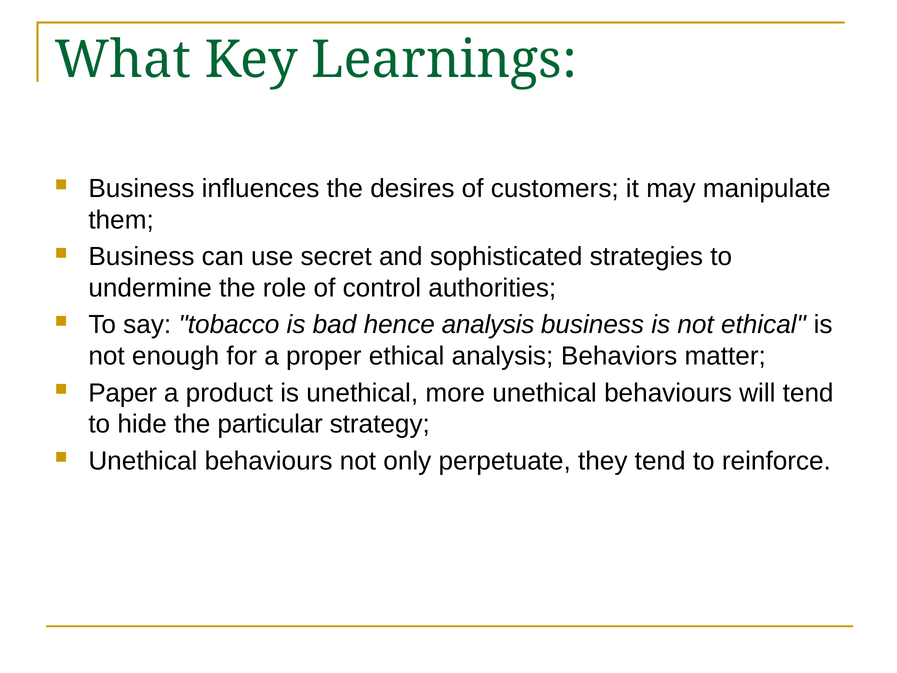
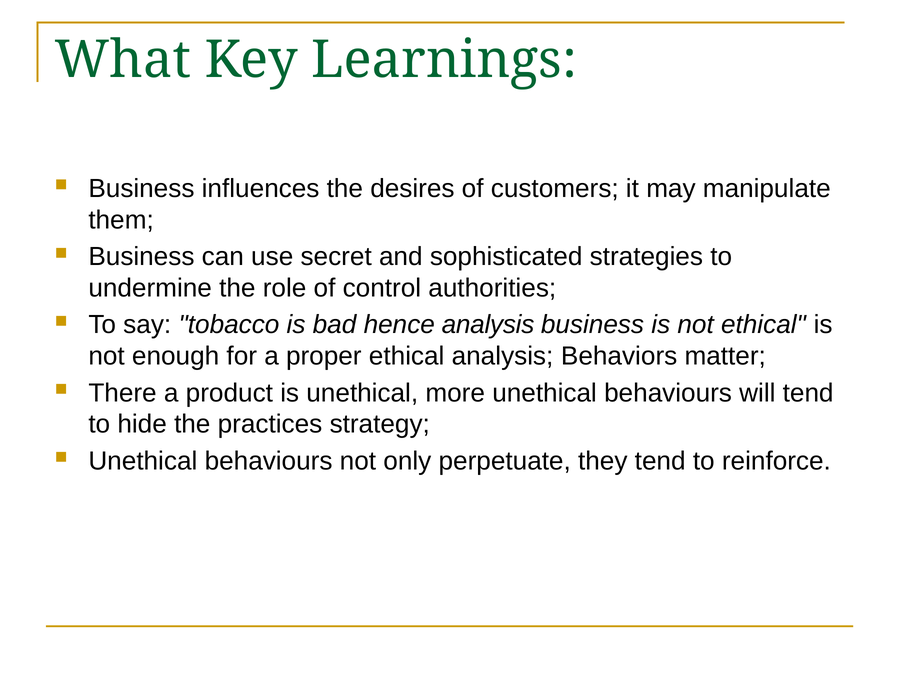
Paper: Paper -> There (123, 393)
particular: particular -> practices (270, 424)
